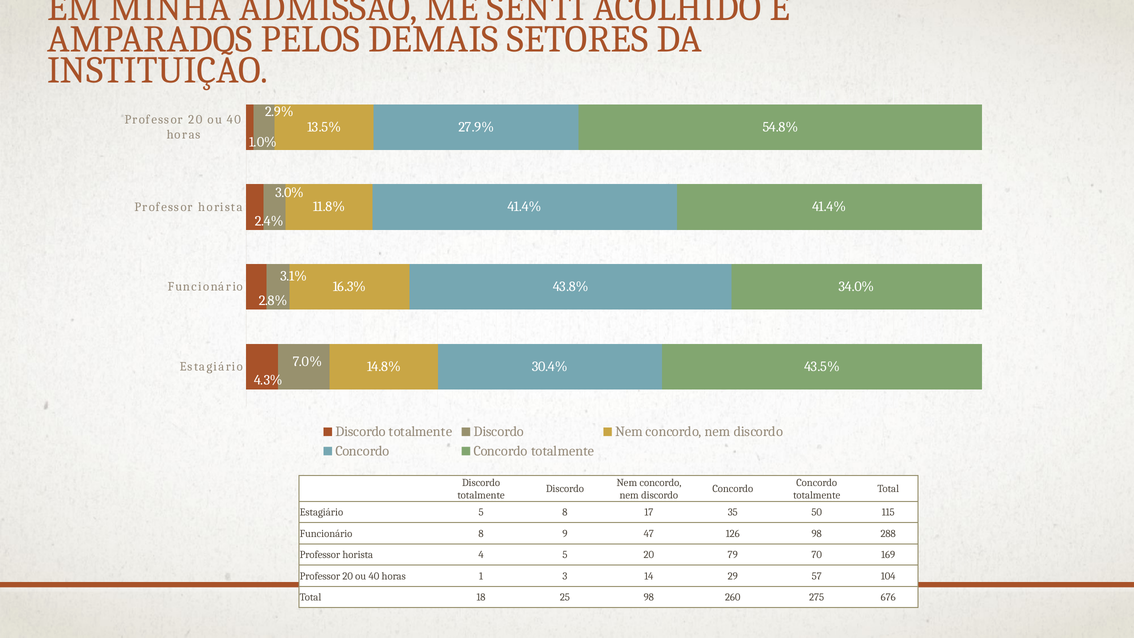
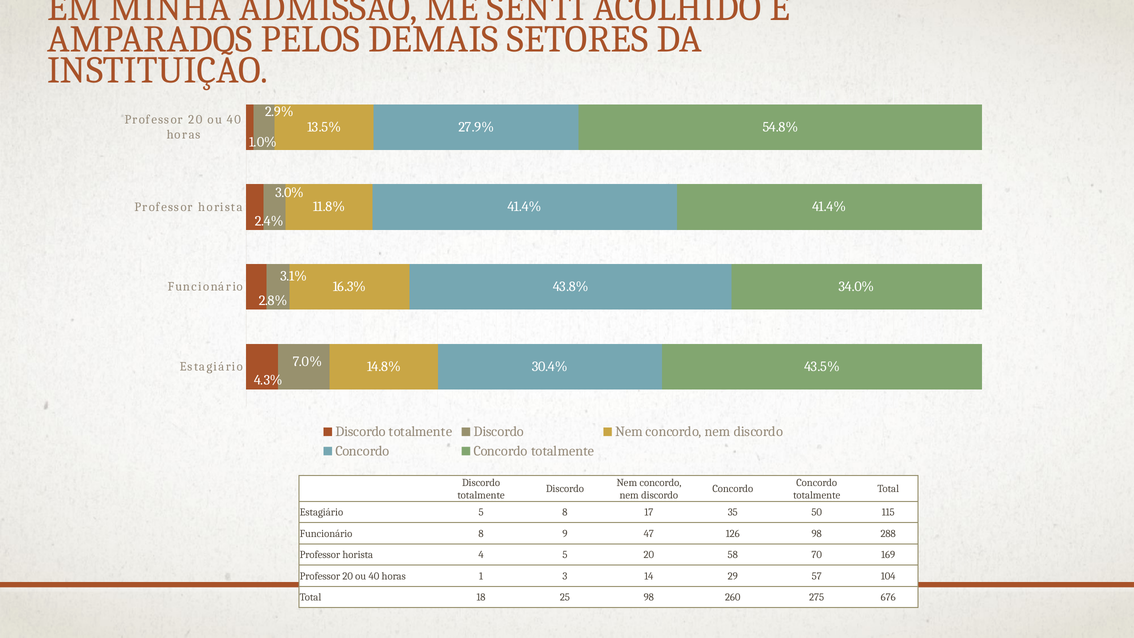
79: 79 -> 58 (733, 555)
